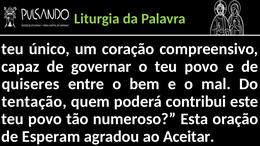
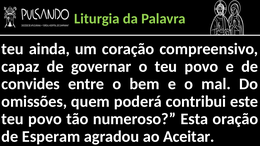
único: único -> ainda (49, 49)
quiseres: quiseres -> convides (31, 84)
tentação: tentação -> omissões (34, 102)
